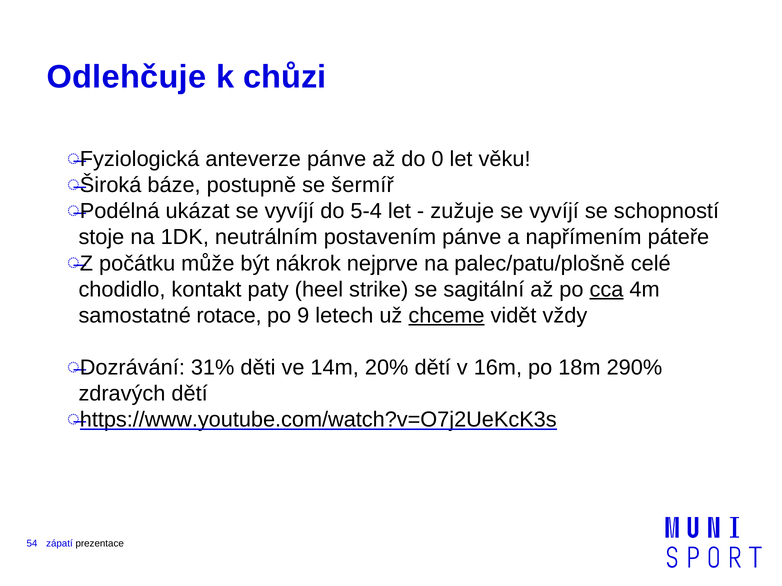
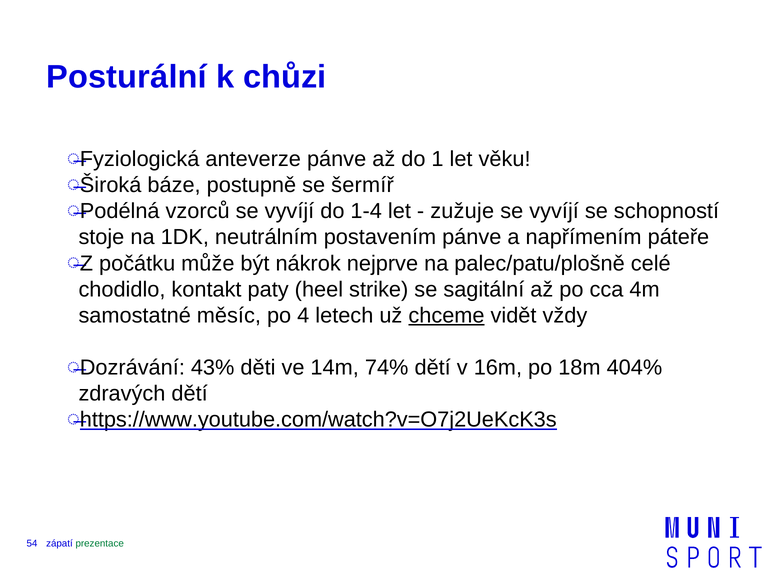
Odlehčuje: Odlehčuje -> Posturální (127, 77)
0: 0 -> 1 (438, 159)
ukázat: ukázat -> vzorců (198, 211)
5-4: 5-4 -> 1-4 (366, 211)
cca underline: present -> none (606, 290)
rotace: rotace -> měsíc (229, 316)
9: 9 -> 4 (303, 316)
31%: 31% -> 43% (213, 368)
20%: 20% -> 74% (387, 368)
290%: 290% -> 404% (634, 368)
prezentace colour: black -> green (100, 544)
